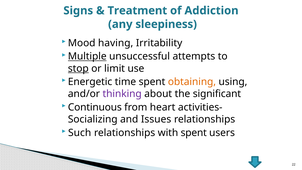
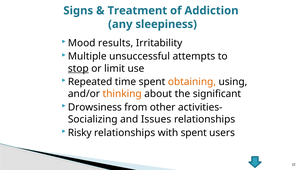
having: having -> results (116, 43)
Multiple underline: present -> none (87, 56)
Energetic: Energetic -> Repeated (90, 82)
thinking colour: purple -> orange (122, 94)
Continuous: Continuous -> Drowsiness (95, 107)
heart: heart -> other (163, 107)
Such: Such -> Risky (80, 133)
